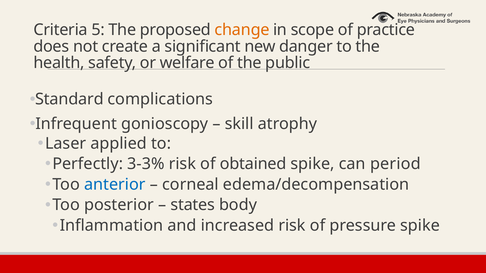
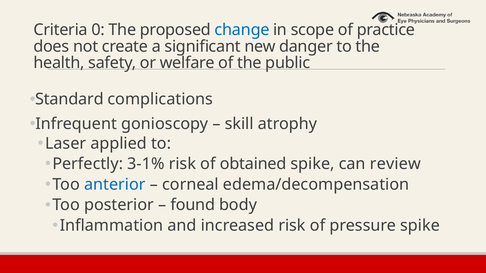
5: 5 -> 0 (98, 30)
change colour: orange -> blue (242, 30)
3-3%: 3-3% -> 3-1% (146, 164)
period: period -> review (395, 164)
states: states -> found (193, 205)
